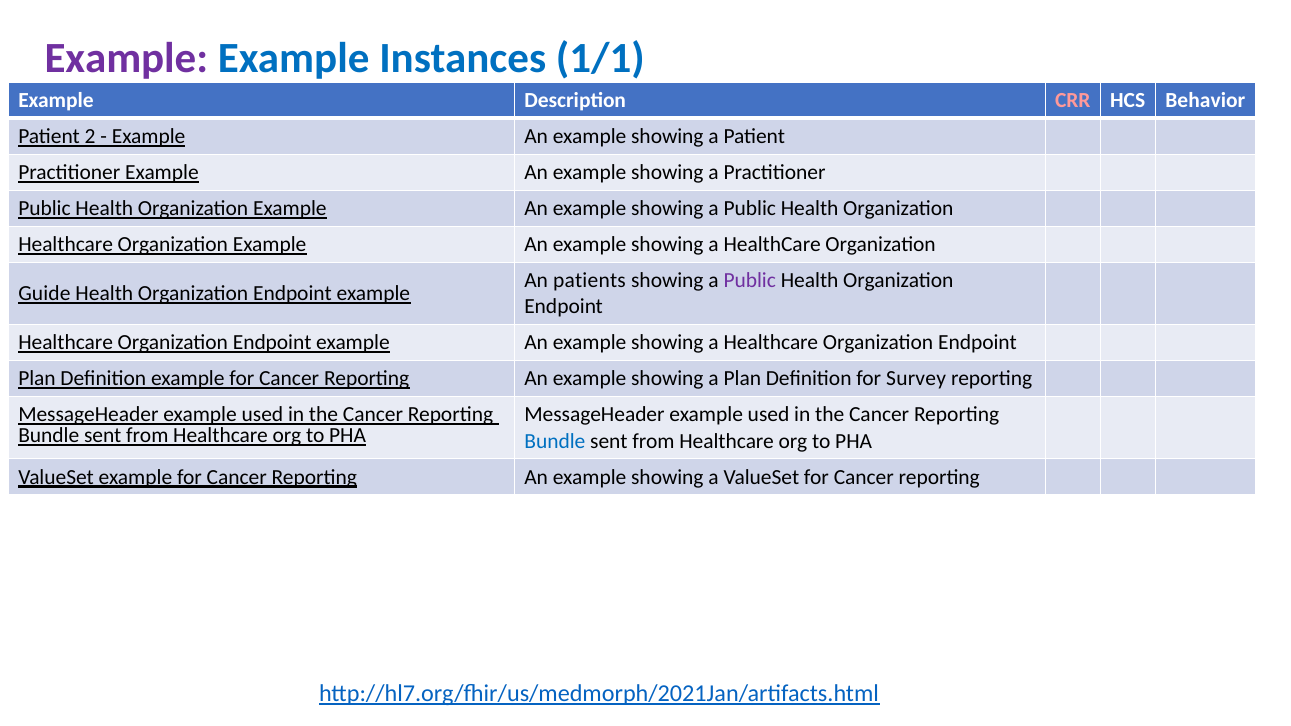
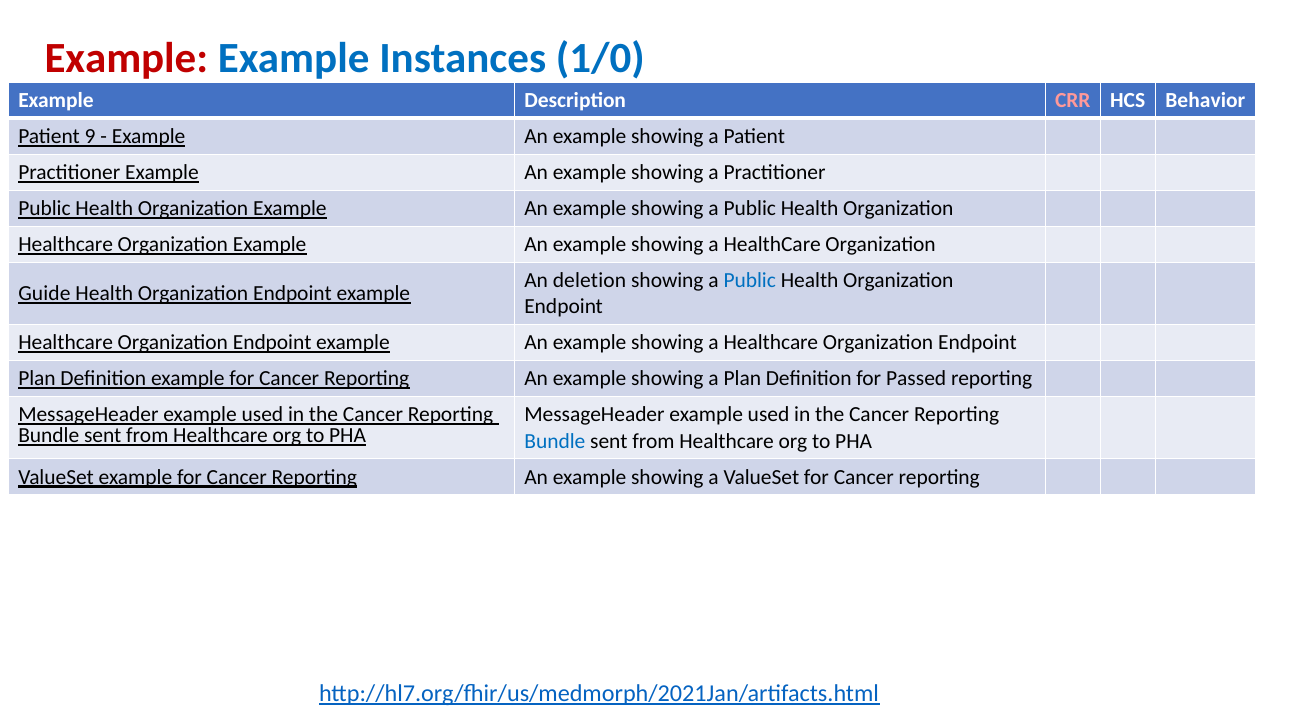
Example colour: purple -> red (126, 58)
1/1: 1/1 -> 1/0 (600, 58)
2: 2 -> 9 (90, 136)
patients: patients -> deletion (589, 281)
Public colour: purple -> blue (750, 281)
Survey: Survey -> Passed (916, 379)
